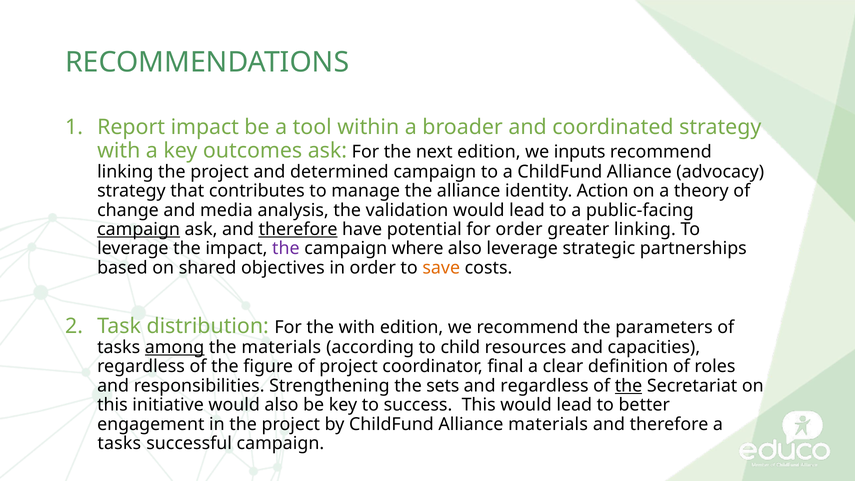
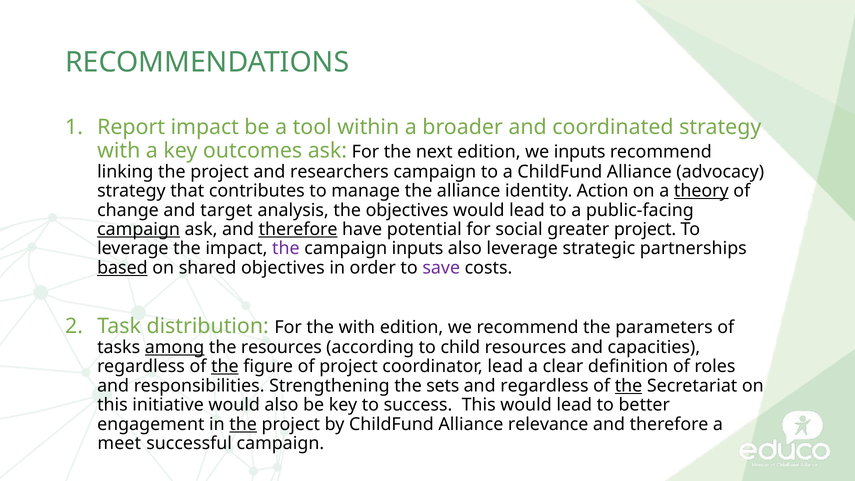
determined: determined -> researchers (339, 172)
theory underline: none -> present (701, 191)
media: media -> target (226, 210)
the validation: validation -> objectives (407, 210)
for order: order -> social (519, 229)
greater linking: linking -> project (645, 229)
campaign where: where -> inputs (418, 249)
based underline: none -> present (122, 268)
save colour: orange -> purple (441, 268)
the materials: materials -> resources (281, 347)
the underline: none -> present (225, 366)
coordinator final: final -> lead (505, 366)
the underline: none -> present (243, 424)
Alliance materials: materials -> relevance (548, 424)
tasks: tasks -> meet (119, 443)
